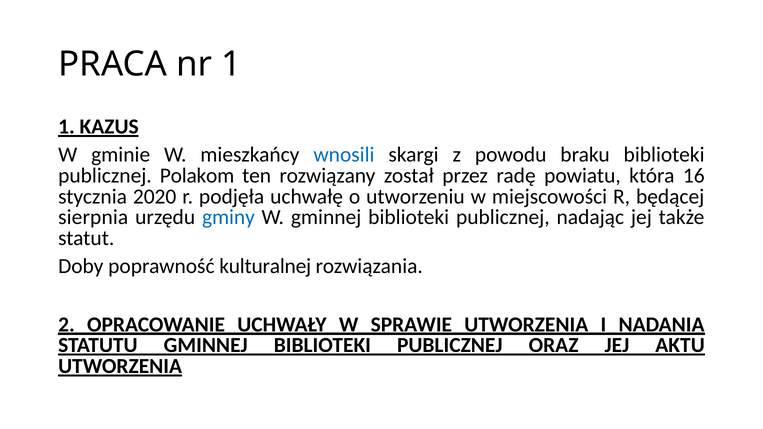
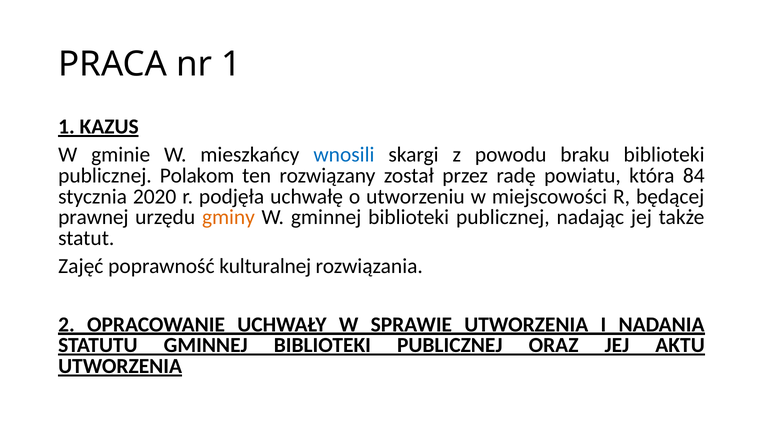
16: 16 -> 84 (694, 176)
sierpnia: sierpnia -> prawnej (93, 217)
gminy colour: blue -> orange (228, 217)
Doby: Doby -> Zajęć (81, 266)
